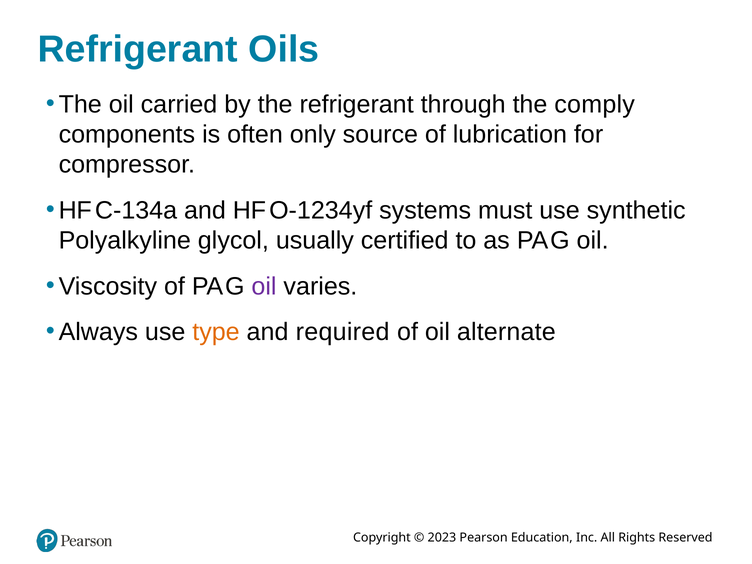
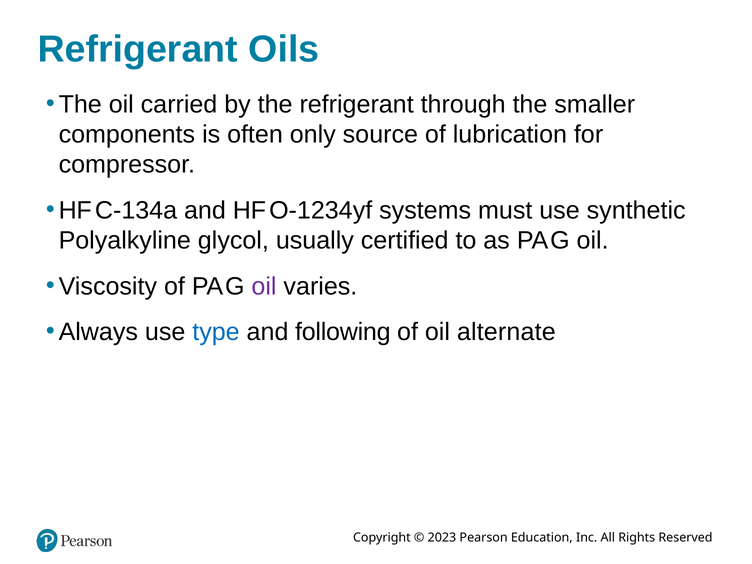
comply: comply -> smaller (595, 105)
type colour: orange -> blue (216, 332)
required: required -> following (343, 332)
